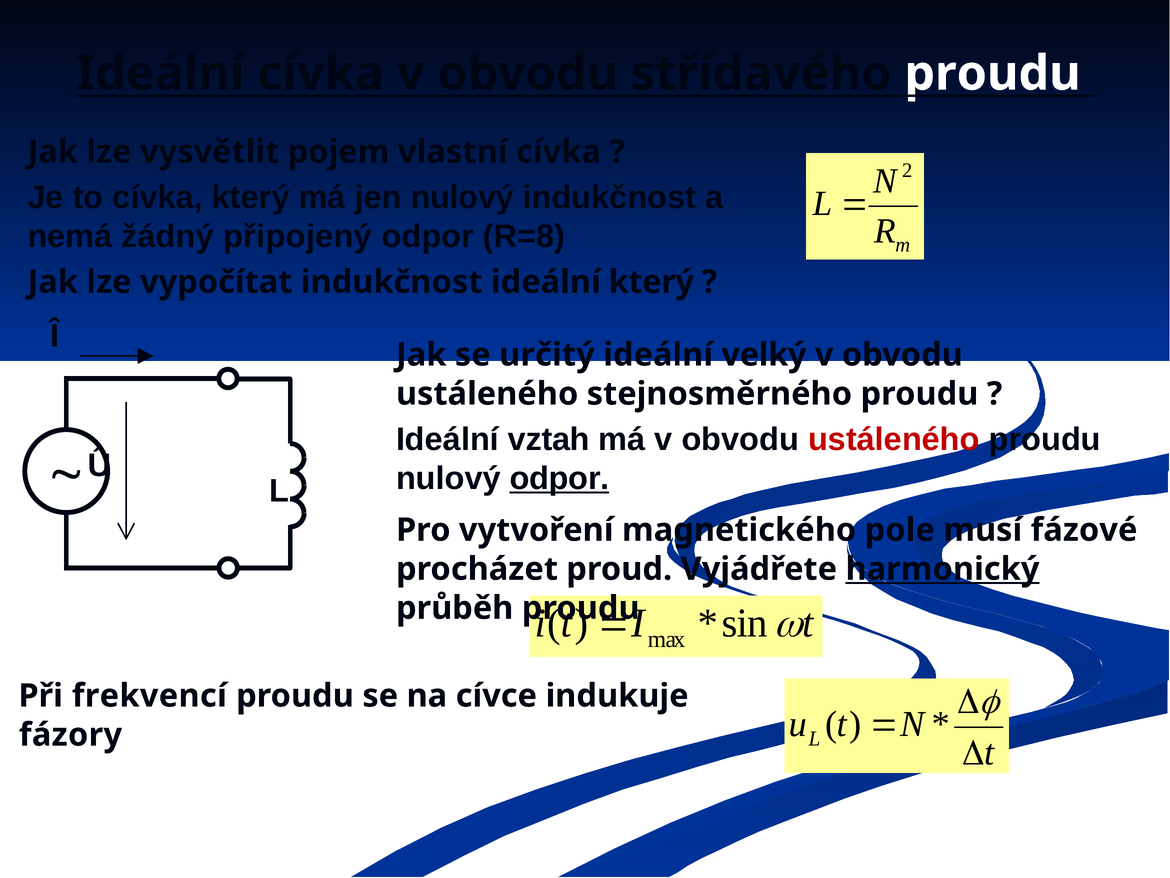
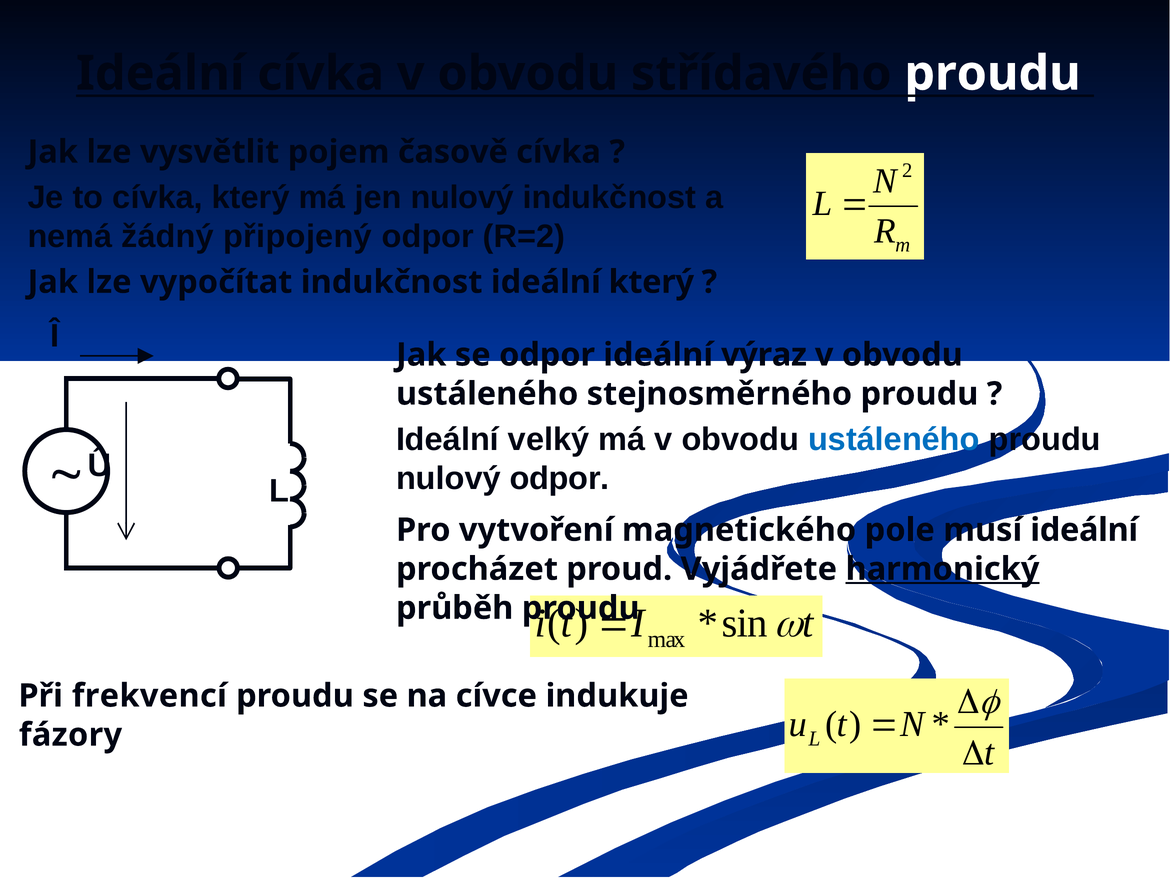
vlastní: vlastní -> časově (453, 152)
R=8: R=8 -> R=2 (524, 236)
se určitý: určitý -> odpor (547, 355)
velký: velký -> výraz (764, 355)
vztah: vztah -> velký (549, 439)
ustáleného colour: red -> blue (894, 439)
odpor underline: present -> none (560, 478)
musí fázové: fázové -> ideální (1084, 530)
